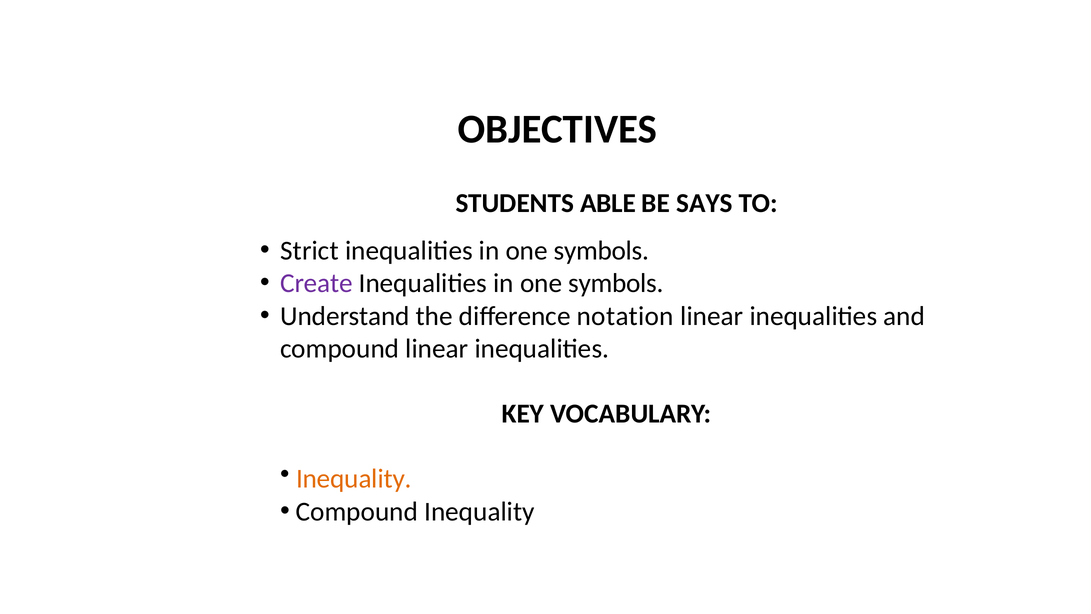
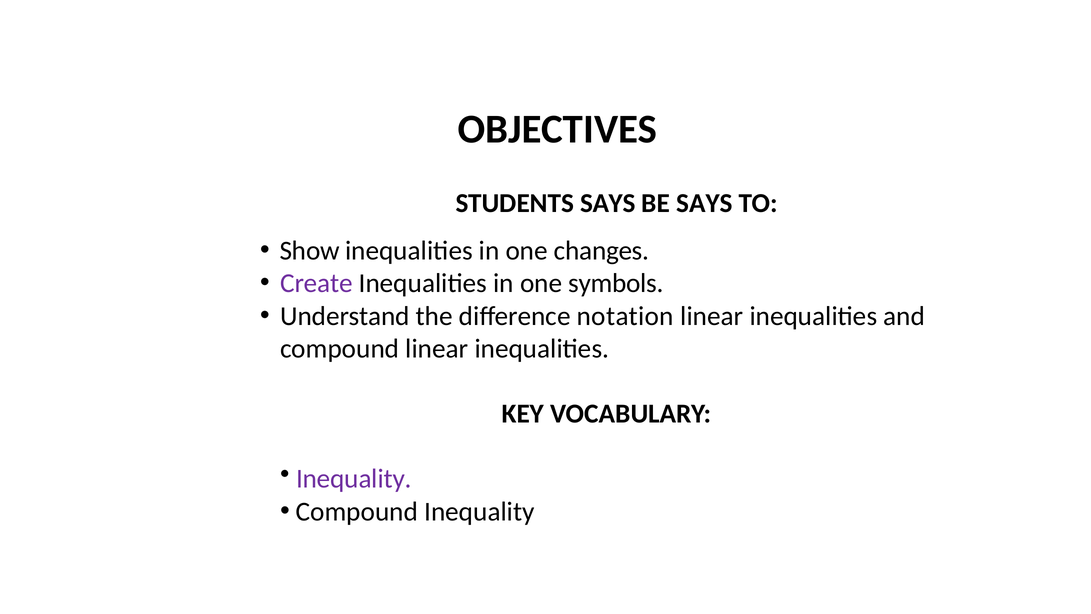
STUDENTS ABLE: ABLE -> SAYS (608, 203)
Strict: Strict -> Show (310, 250)
symbols: symbols -> changes (602, 250)
Inequality colour: orange -> purple (354, 479)
